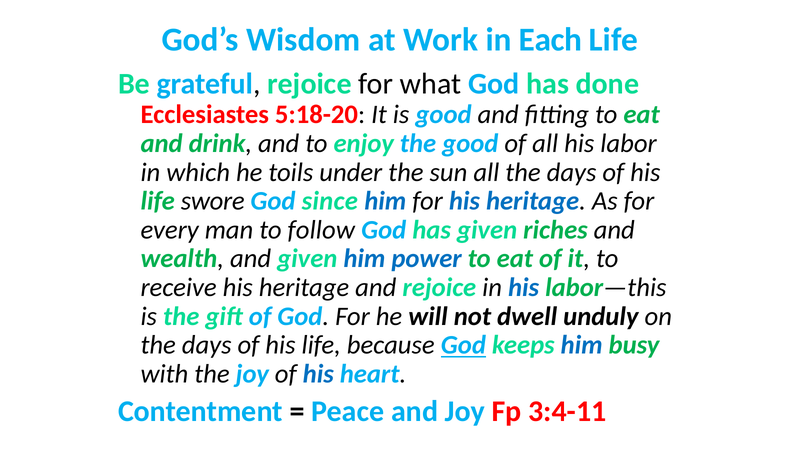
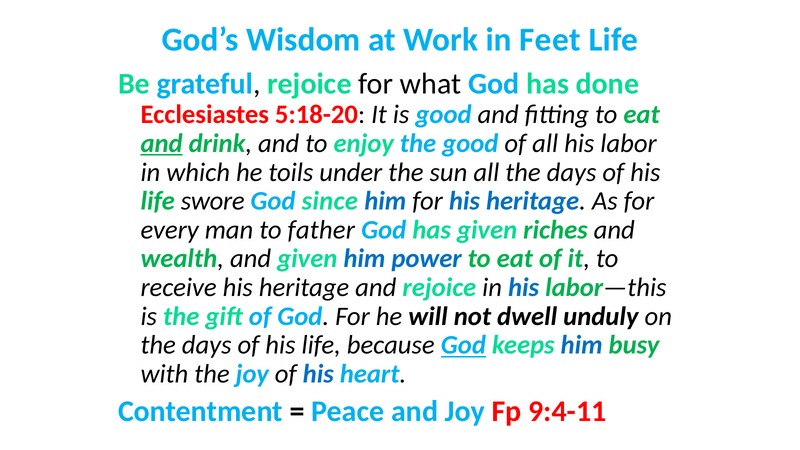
Each: Each -> Feet (550, 40)
and underline: none -> present (162, 143)
follow: follow -> father (321, 230)
3:4-11: 3:4-11 -> 9:4-11 (567, 412)
